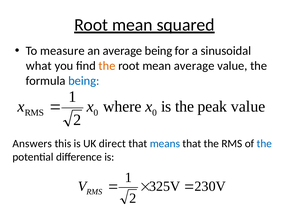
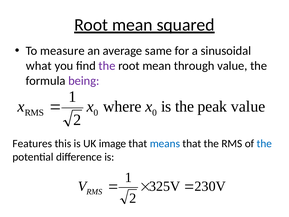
average being: being -> same (158, 51)
the colour: orange -> purple (107, 66)
mean average: average -> through (194, 66)
being colour: blue -> purple (84, 81)
Answers: Answers -> Features (32, 143)
direct: direct -> image (113, 143)
